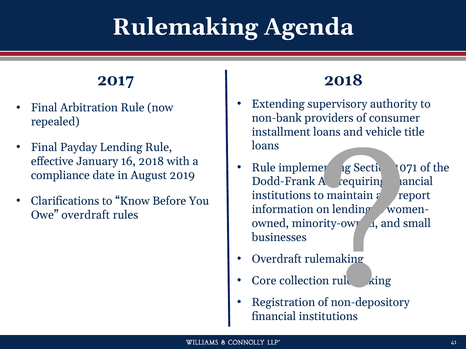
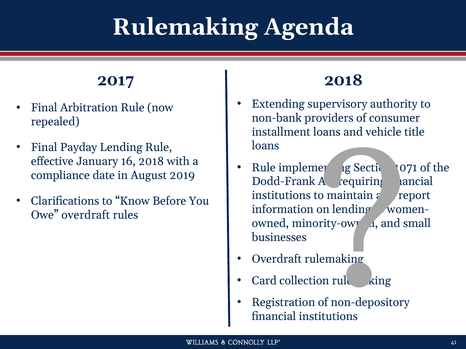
Core: Core -> Card (264, 281)
